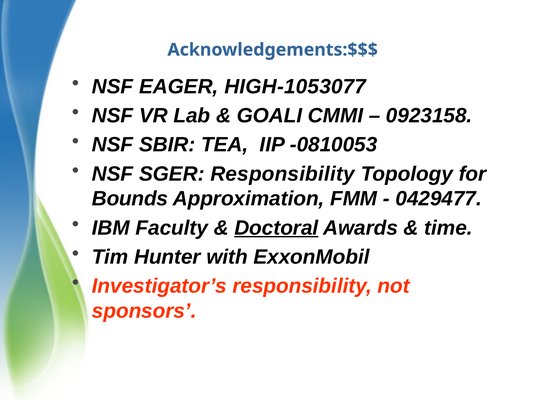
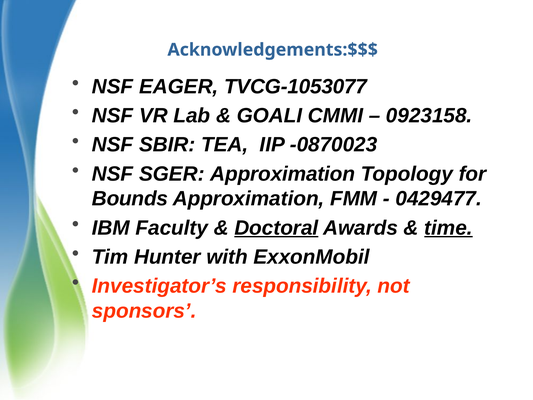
HIGH-1053077: HIGH-1053077 -> TVCG-1053077 (295, 87)
-0810053: -0810053 -> -0870023 (334, 145)
SGER Responsibility: Responsibility -> Approximation (283, 174)
time underline: none -> present (448, 228)
